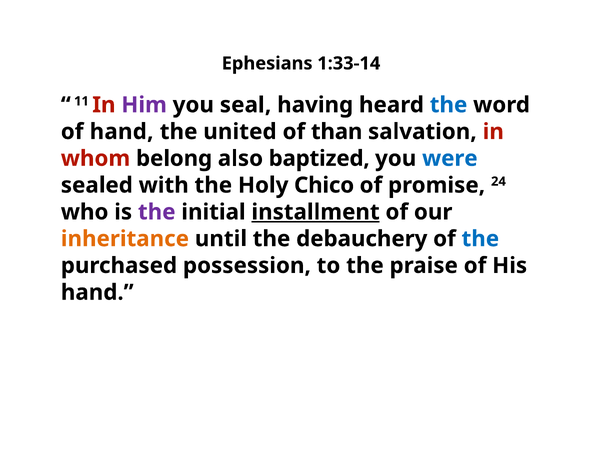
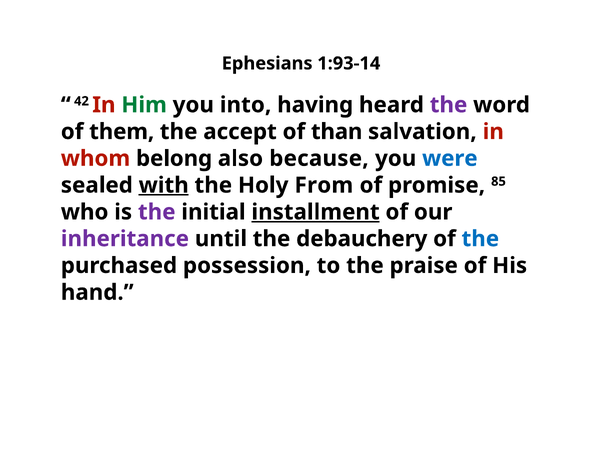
1:33-14: 1:33-14 -> 1:93-14 (349, 63)
11: 11 -> 42 (81, 101)
Him colour: purple -> green (144, 105)
seal: seal -> into (246, 105)
the colour: blue -> purple (449, 105)
of hand: hand -> them (122, 132)
united: united -> accept (240, 132)
baptized: baptized -> because (319, 159)
with underline: none -> present (164, 185)
Chico: Chico -> From (324, 185)
24: 24 -> 85 (498, 182)
inheritance colour: orange -> purple (125, 239)
